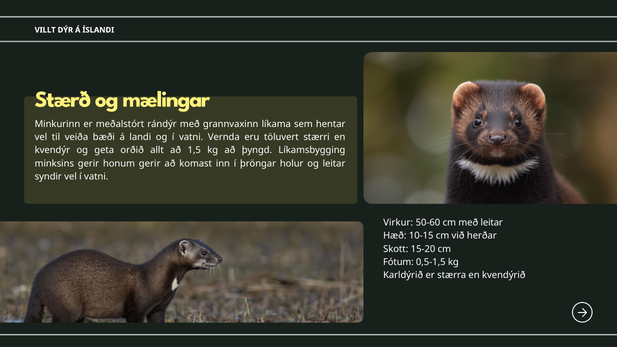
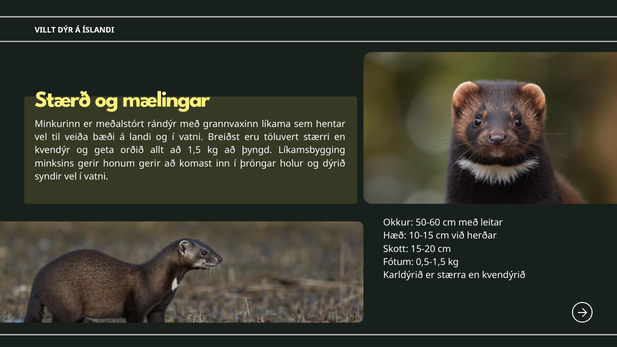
Vernda: Vernda -> Breiðst (224, 137)
og leitar: leitar -> dýrið (334, 164)
Virkur: Virkur -> Okkur (398, 223)
